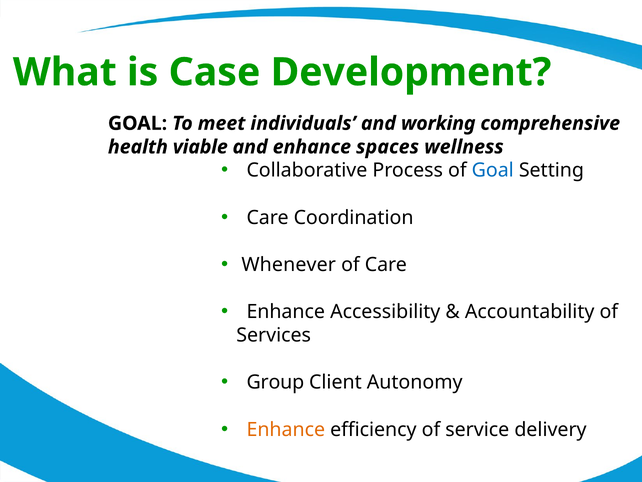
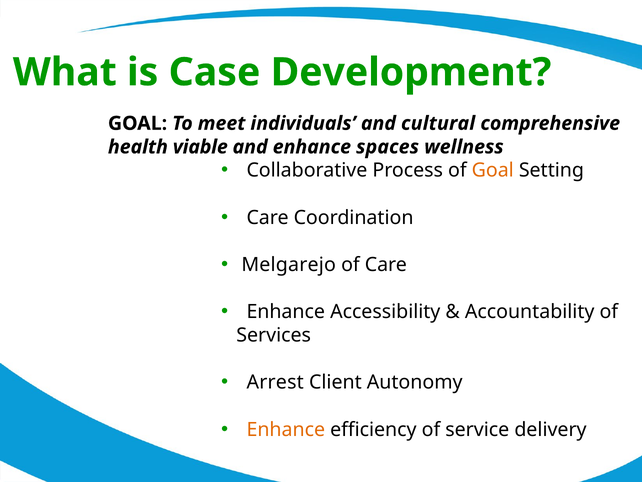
working: working -> cultural (438, 123)
Goal colour: blue -> orange (493, 170)
Whenever: Whenever -> Melgarejo (289, 264)
Group: Group -> Arrest (275, 382)
